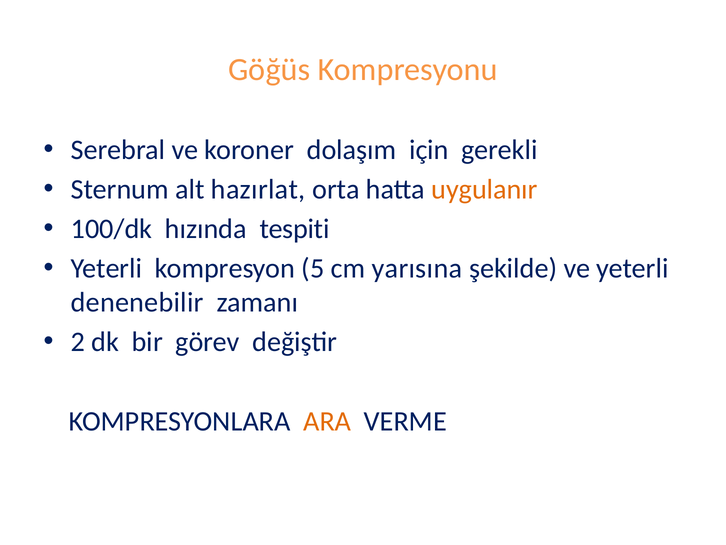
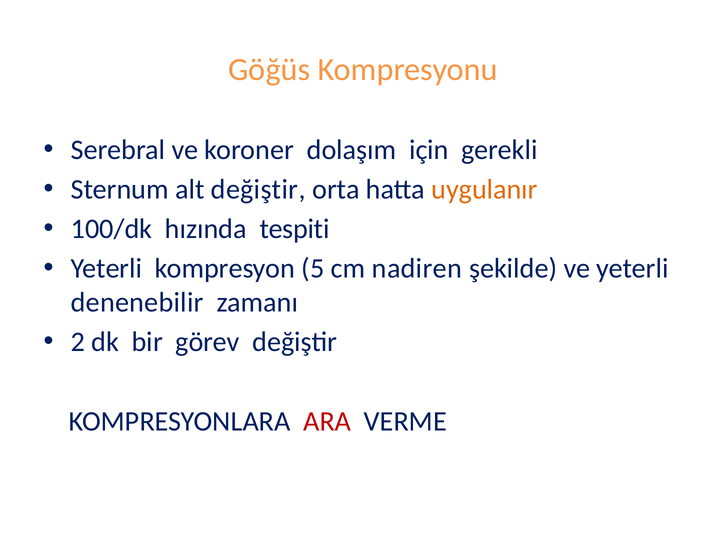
alt hazırlat: hazırlat -> değiştir (258, 189)
yarısına: yarısına -> nadiren (417, 268)
ARA colour: orange -> red (327, 421)
